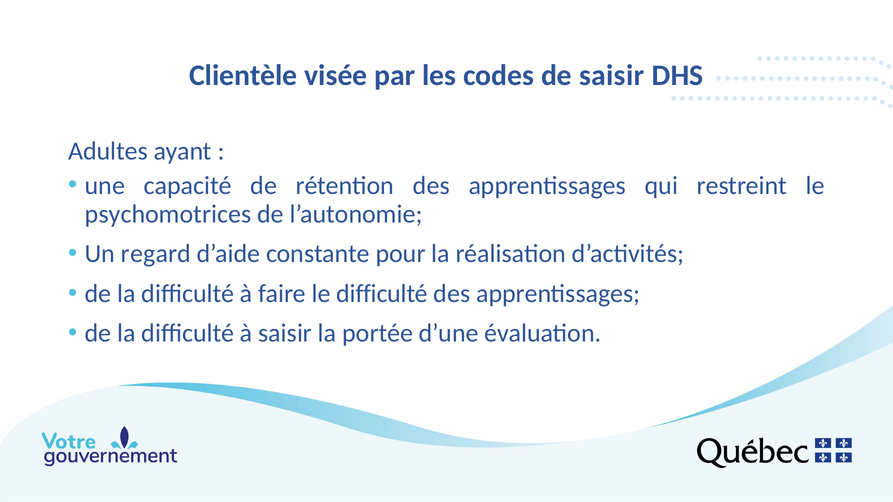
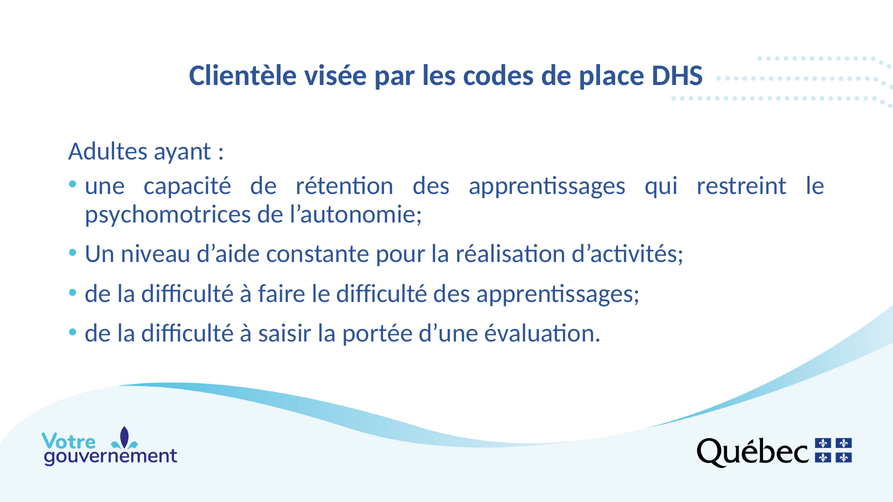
de saisir: saisir -> place (612, 75)
regard: regard -> niveau (156, 254)
